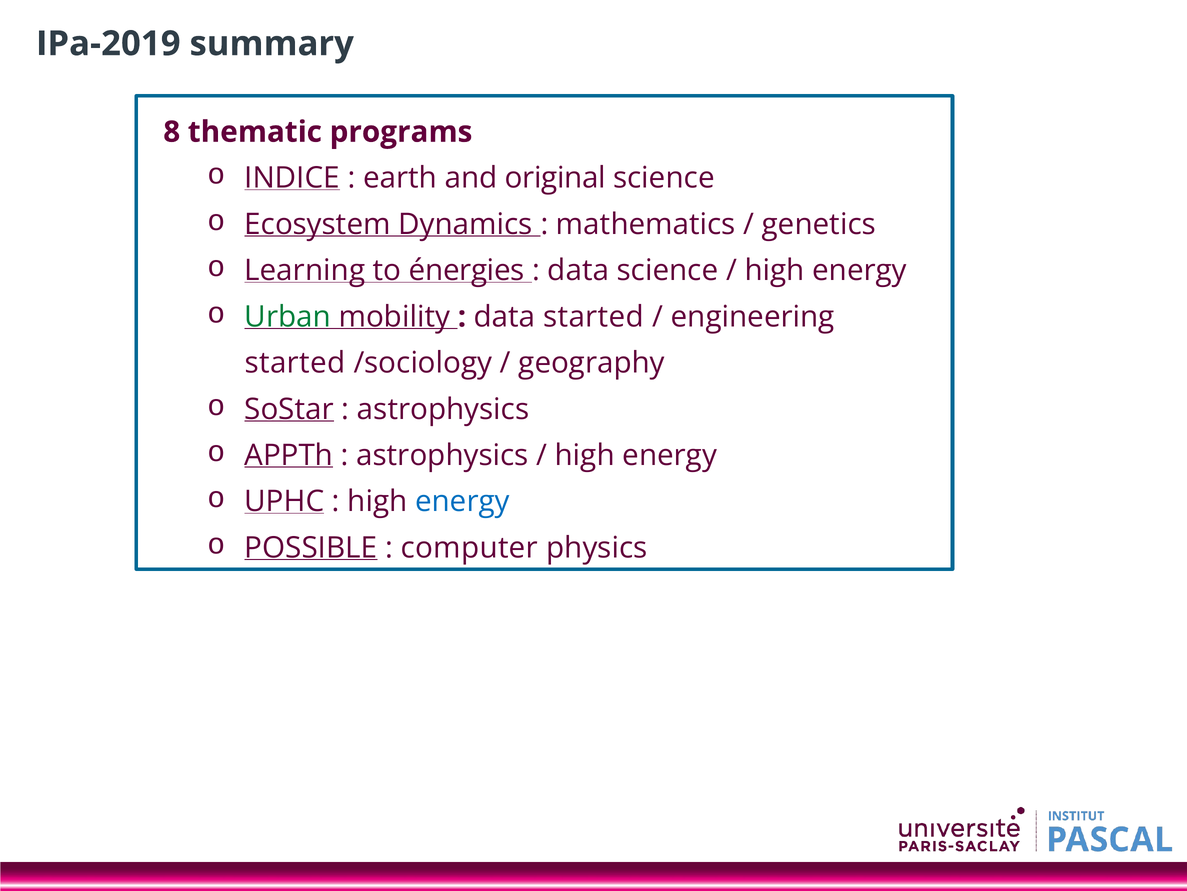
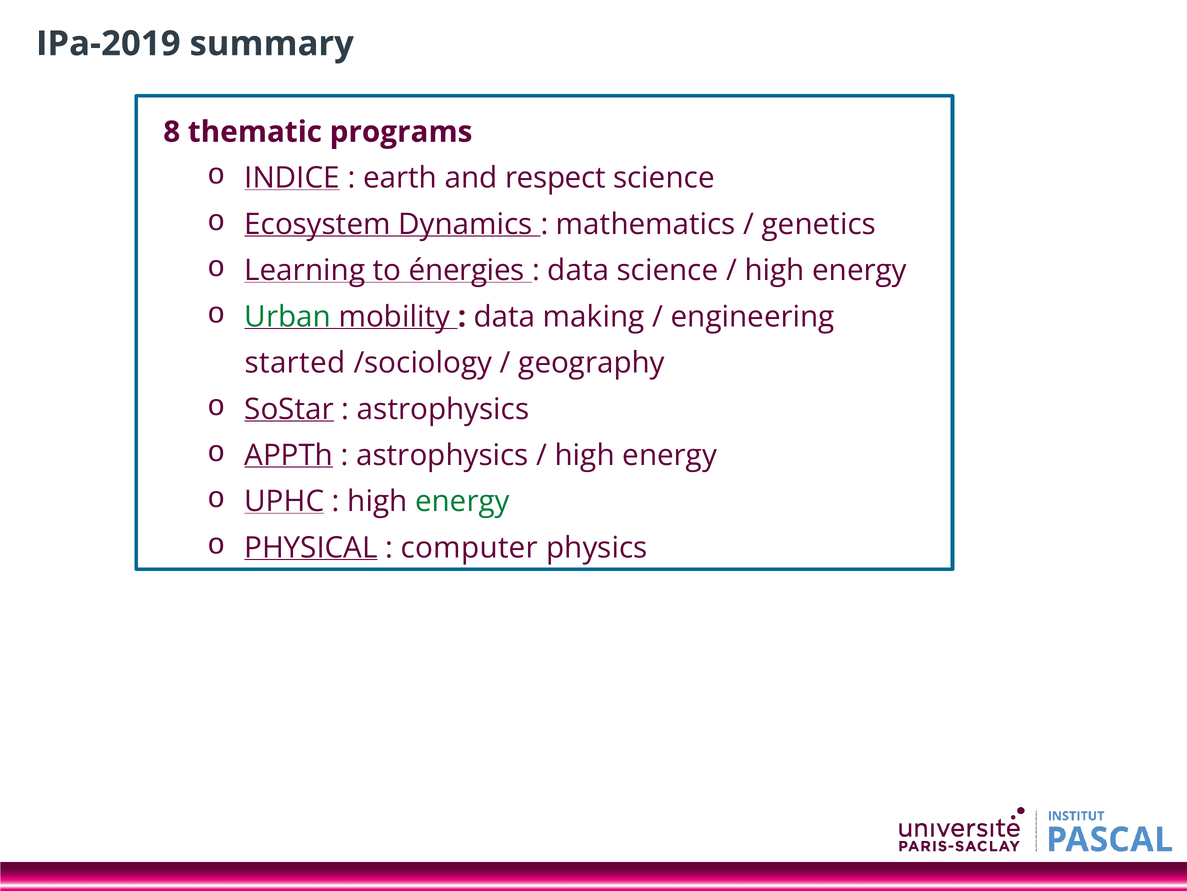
original: original -> respect (555, 178)
data started: started -> making (594, 317)
energy colour: blue -> green (462, 501)
POSSIBLE: POSSIBLE -> PHYSICAL (311, 547)
